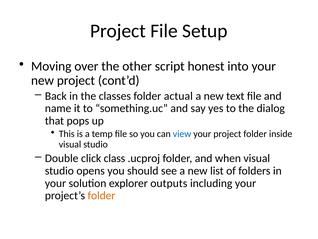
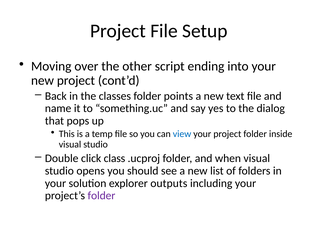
honest: honest -> ending (206, 66)
actual: actual -> points (178, 96)
folder colour: orange -> purple (101, 195)
